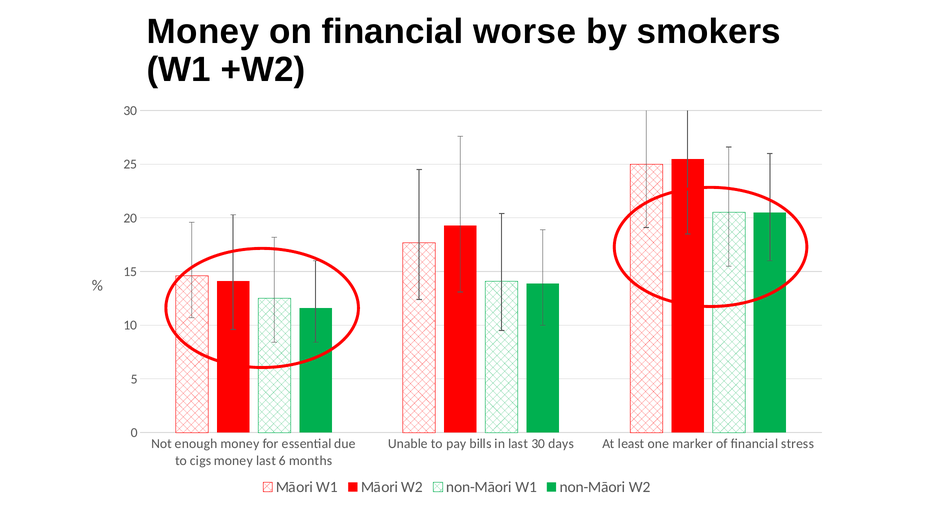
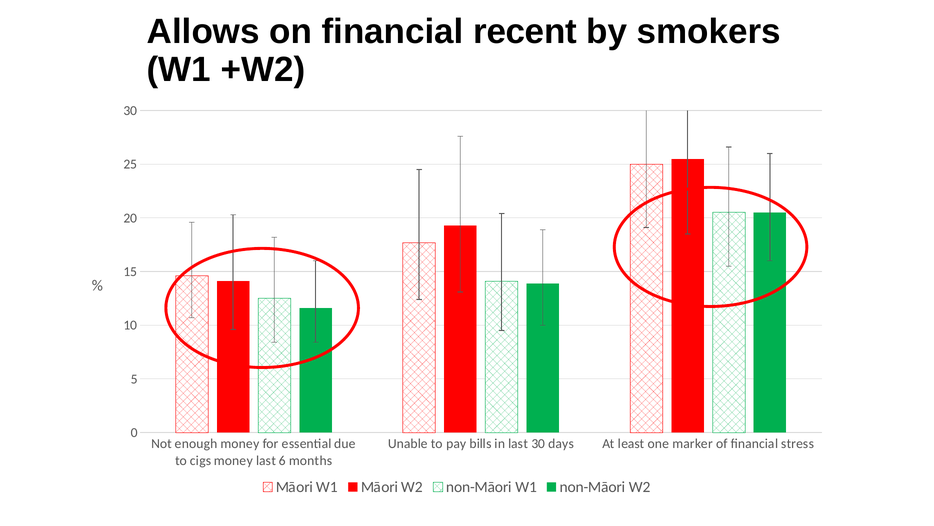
Money: Money -> Allows (203, 32)
worse: worse -> recent (525, 32)
